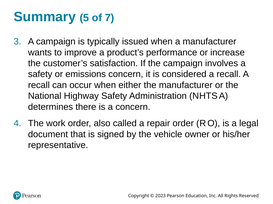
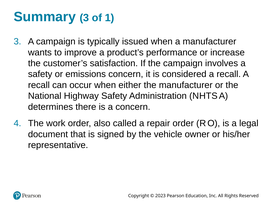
Summary 5: 5 -> 3 (84, 18)
7: 7 -> 1 (110, 18)
